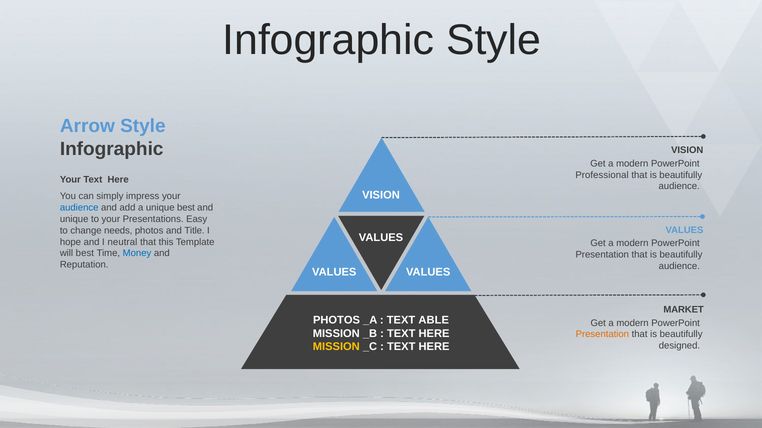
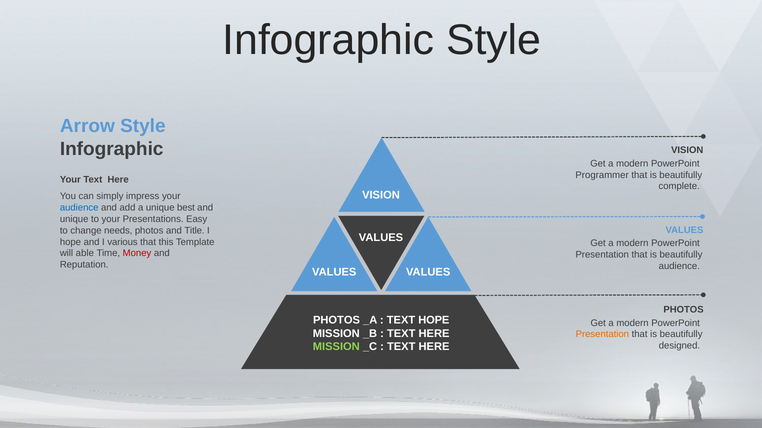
Professional: Professional -> Programmer (602, 175)
audience: audience -> complete (679, 187)
neutral: neutral -> various (123, 242)
will best: best -> able (85, 254)
Money colour: blue -> red (137, 254)
MARKET: MARKET -> PHOTOS (684, 310)
TEXT ABLE: ABLE -> HOPE (434, 321)
MISSION colour: yellow -> light green (336, 347)
